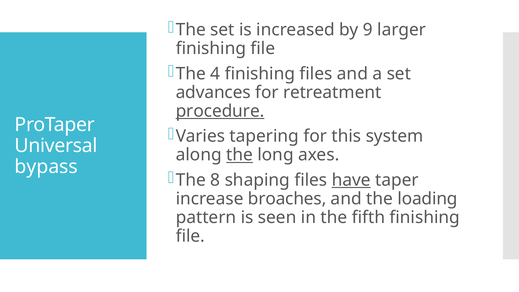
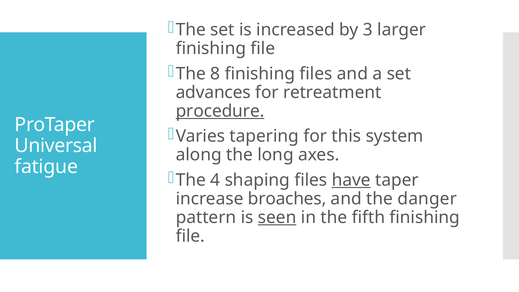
9: 9 -> 3 (368, 30)
4: 4 -> 8 (215, 74)
the underline: present -> none (240, 155)
bypass: bypass -> fatigue (46, 167)
8: 8 -> 4 (215, 180)
loading: loading -> danger (427, 199)
seen underline: none -> present (277, 217)
